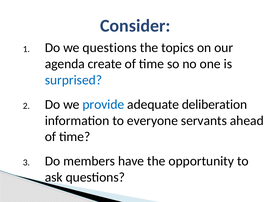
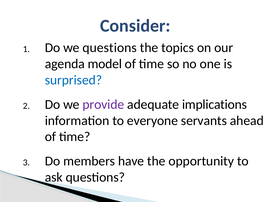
create: create -> model (105, 64)
provide colour: blue -> purple (103, 105)
deliberation: deliberation -> implications (214, 105)
